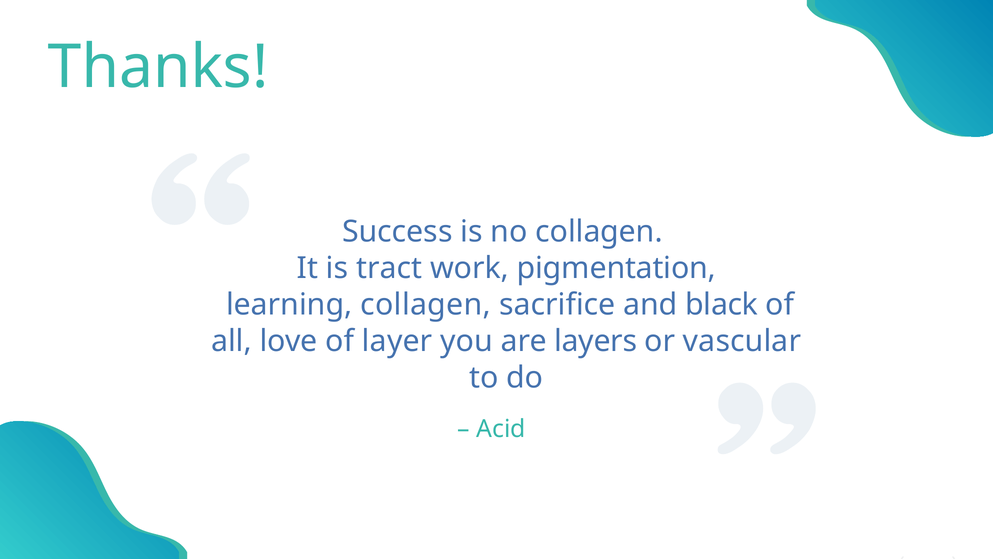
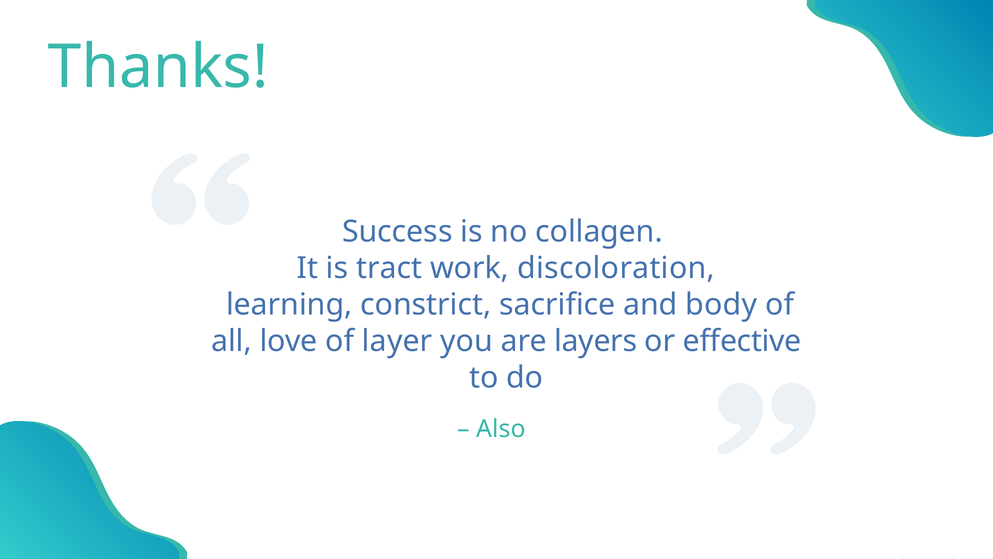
pigmentation: pigmentation -> discoloration (616, 268)
learning collagen: collagen -> constrict (426, 304)
black: black -> body (721, 304)
vascular: vascular -> effective (742, 341)
Acid: Acid -> Also (501, 428)
